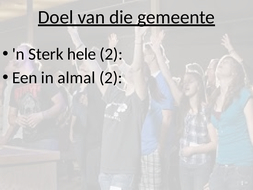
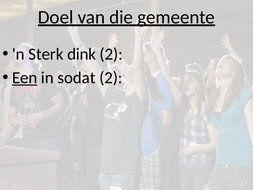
hele: hele -> dink (82, 54)
Een underline: none -> present (25, 78)
almal: almal -> sodat (76, 78)
